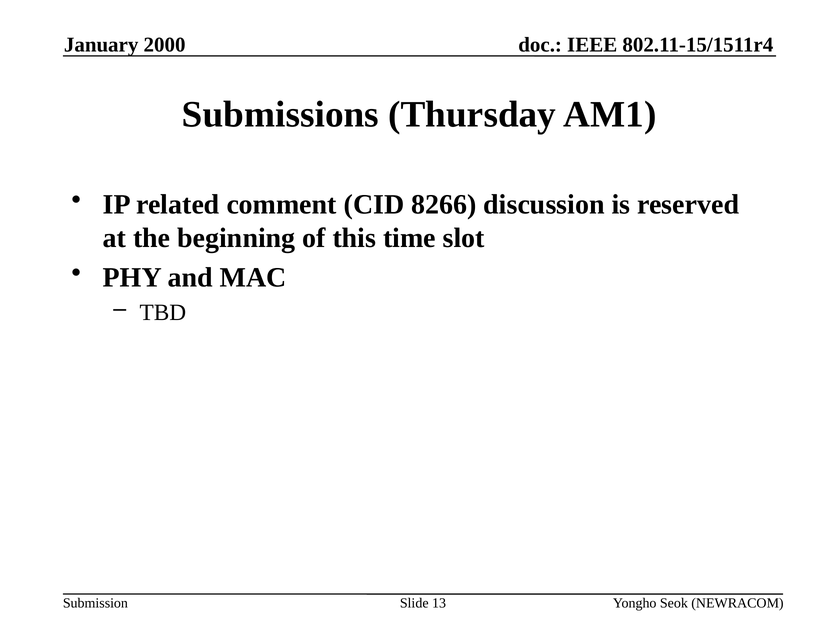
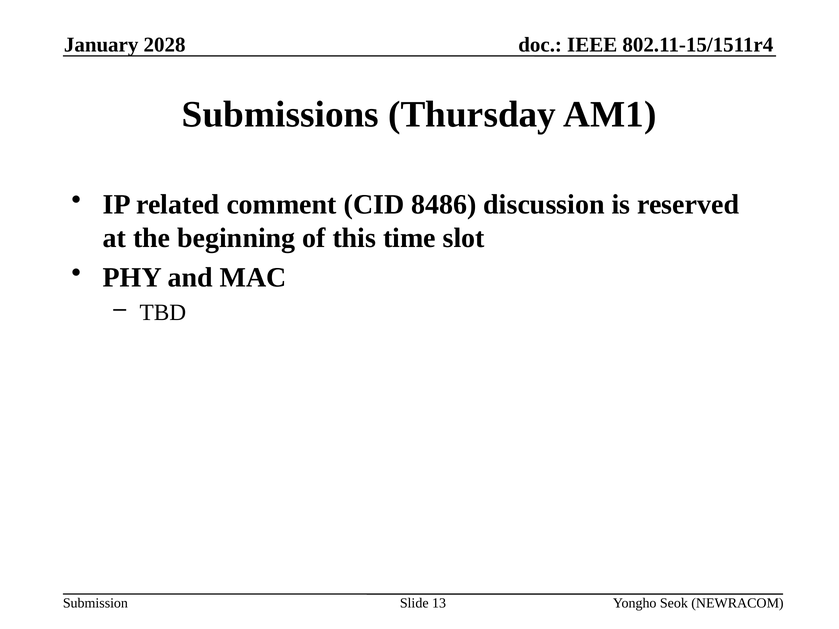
2000: 2000 -> 2028 (165, 45)
8266: 8266 -> 8486 (444, 205)
